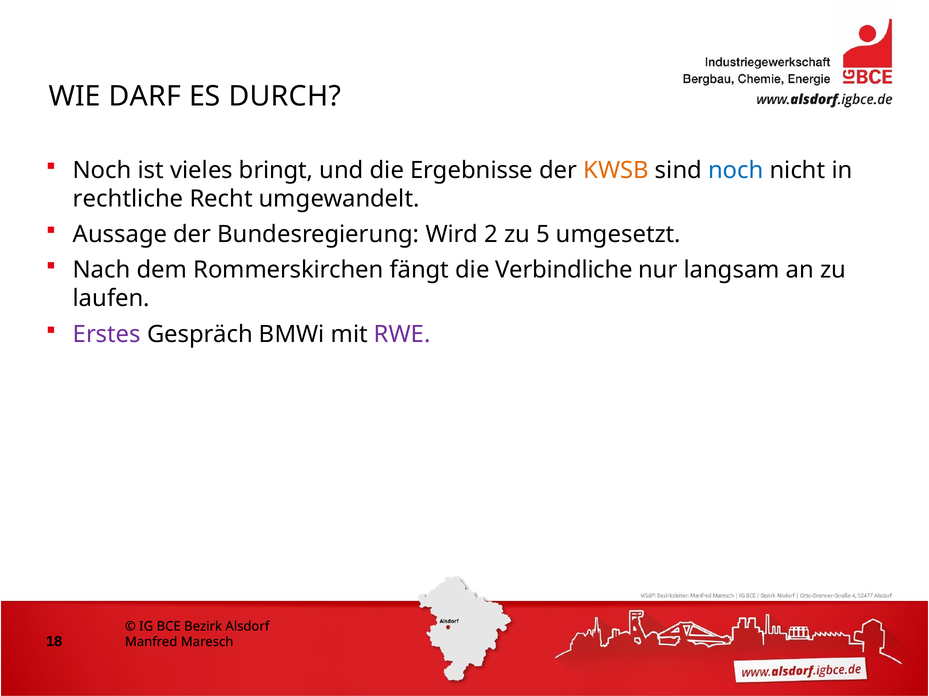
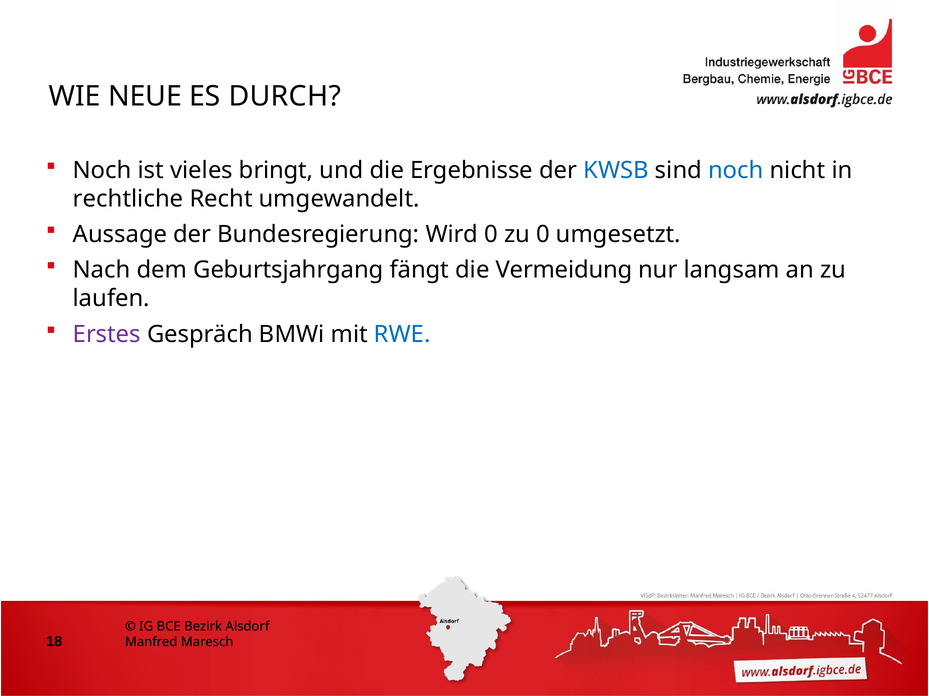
DARF: DARF -> NEUE (145, 96)
KWSB colour: orange -> blue (616, 170)
Wird 2: 2 -> 0 (491, 235)
zu 5: 5 -> 0 (543, 235)
Rommerskirchen: Rommerskirchen -> Geburtsjahrgang (288, 270)
Verbindliche: Verbindliche -> Vermeidung (564, 270)
RWE colour: purple -> blue (402, 335)
